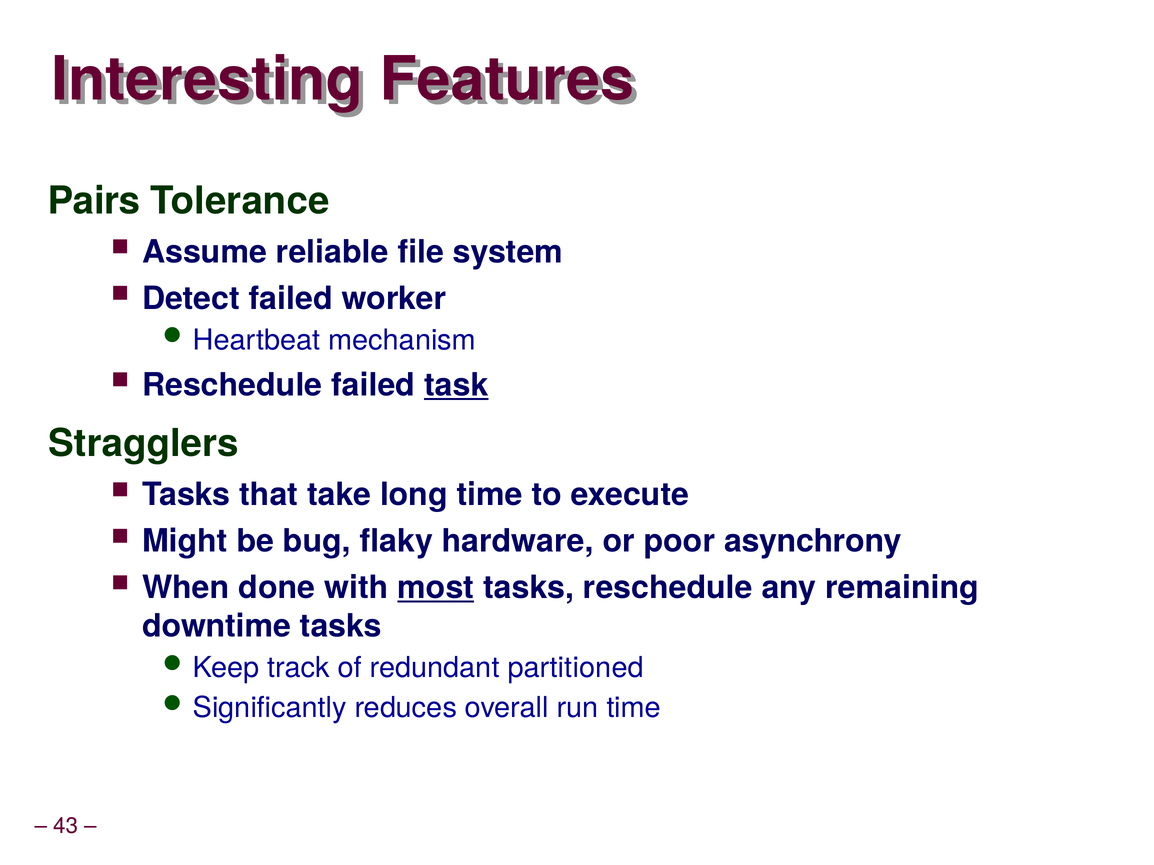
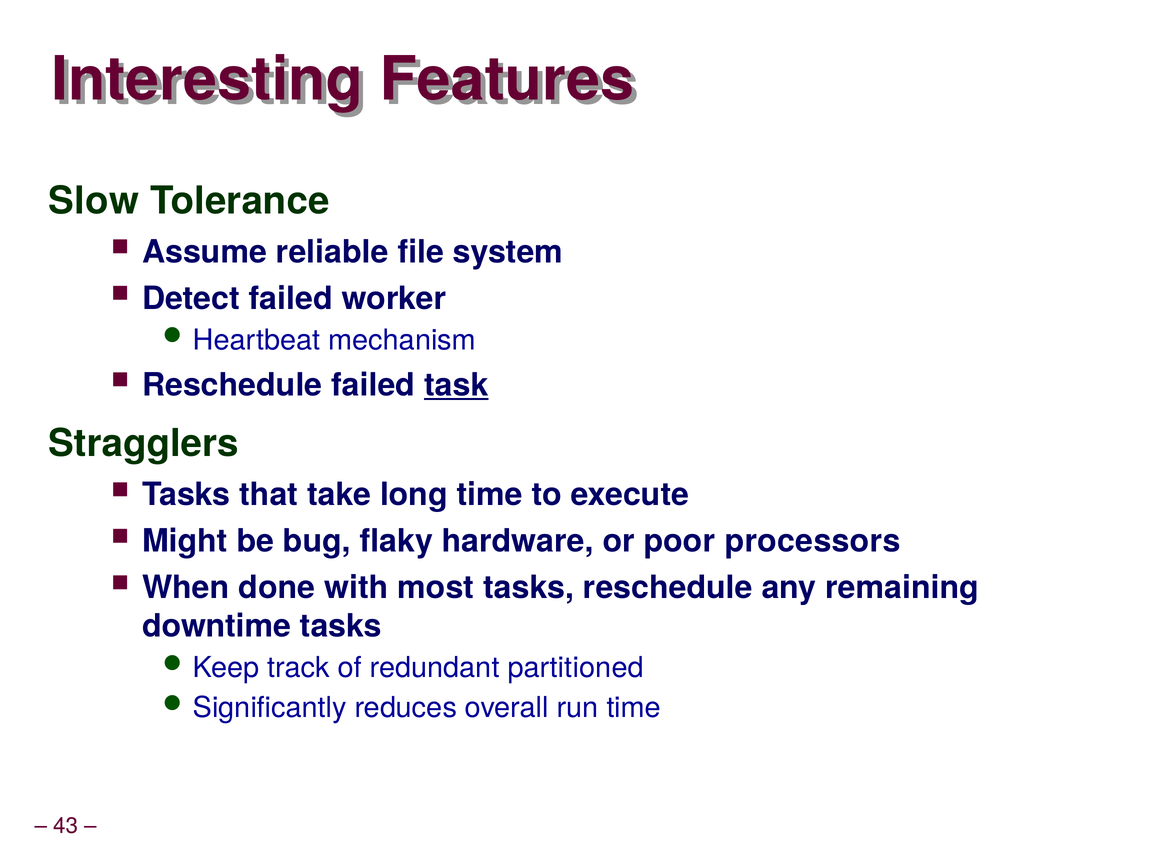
Pairs: Pairs -> Slow (94, 201)
asynchrony: asynchrony -> processors (813, 541)
most underline: present -> none (436, 588)
